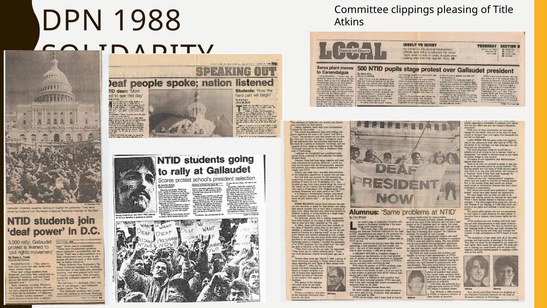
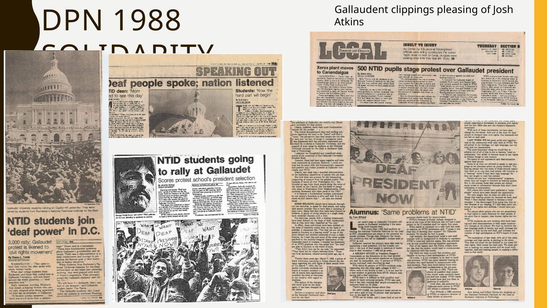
Committee: Committee -> Gallaudent (361, 10)
Title: Title -> Josh (503, 10)
